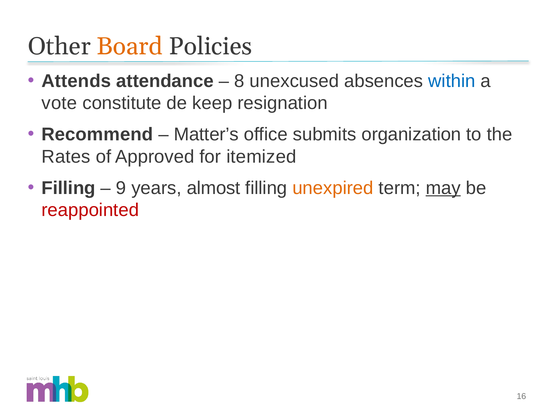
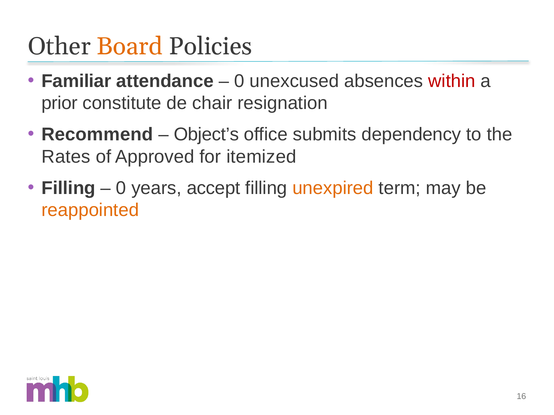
Attends: Attends -> Familiar (76, 81)
8: 8 -> 0 (239, 81)
within colour: blue -> red (452, 81)
vote: vote -> prior (60, 103)
keep: keep -> chair (212, 103)
Matter’s: Matter’s -> Object’s (206, 135)
organization: organization -> dependency (411, 135)
9: 9 -> 0 (121, 188)
almost: almost -> accept (214, 188)
may underline: present -> none (443, 188)
reappointed colour: red -> orange (90, 210)
